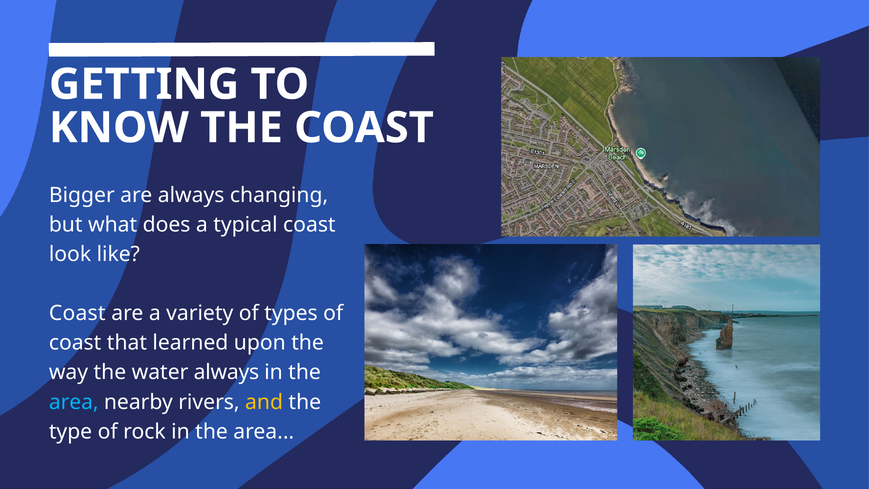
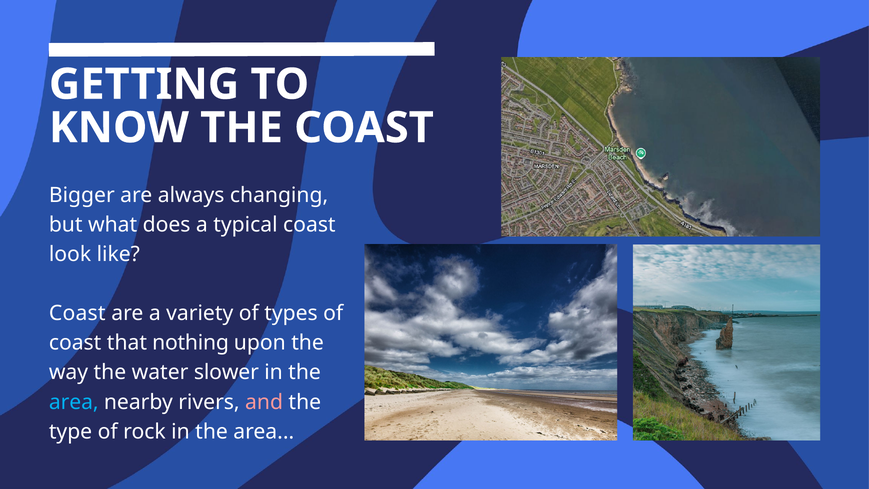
learned: learned -> nothing (191, 343)
water always: always -> slower (226, 372)
and colour: yellow -> pink (264, 402)
